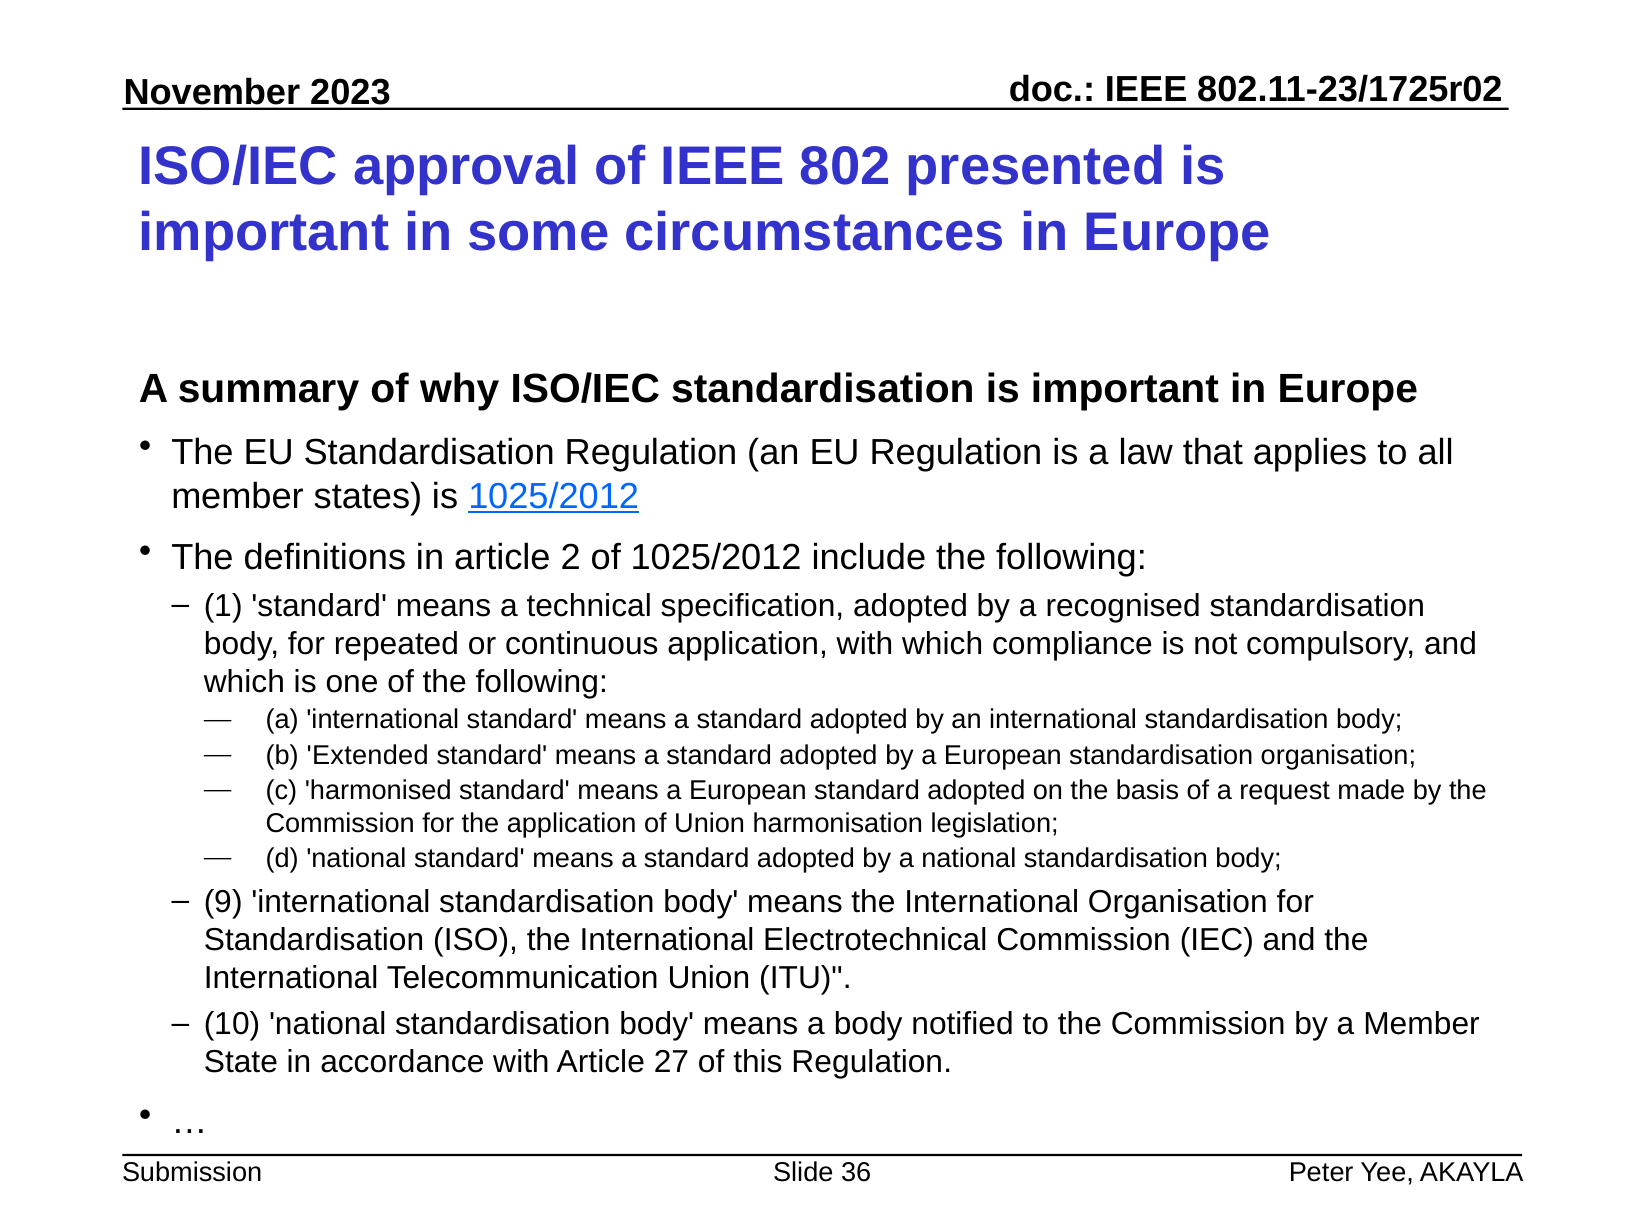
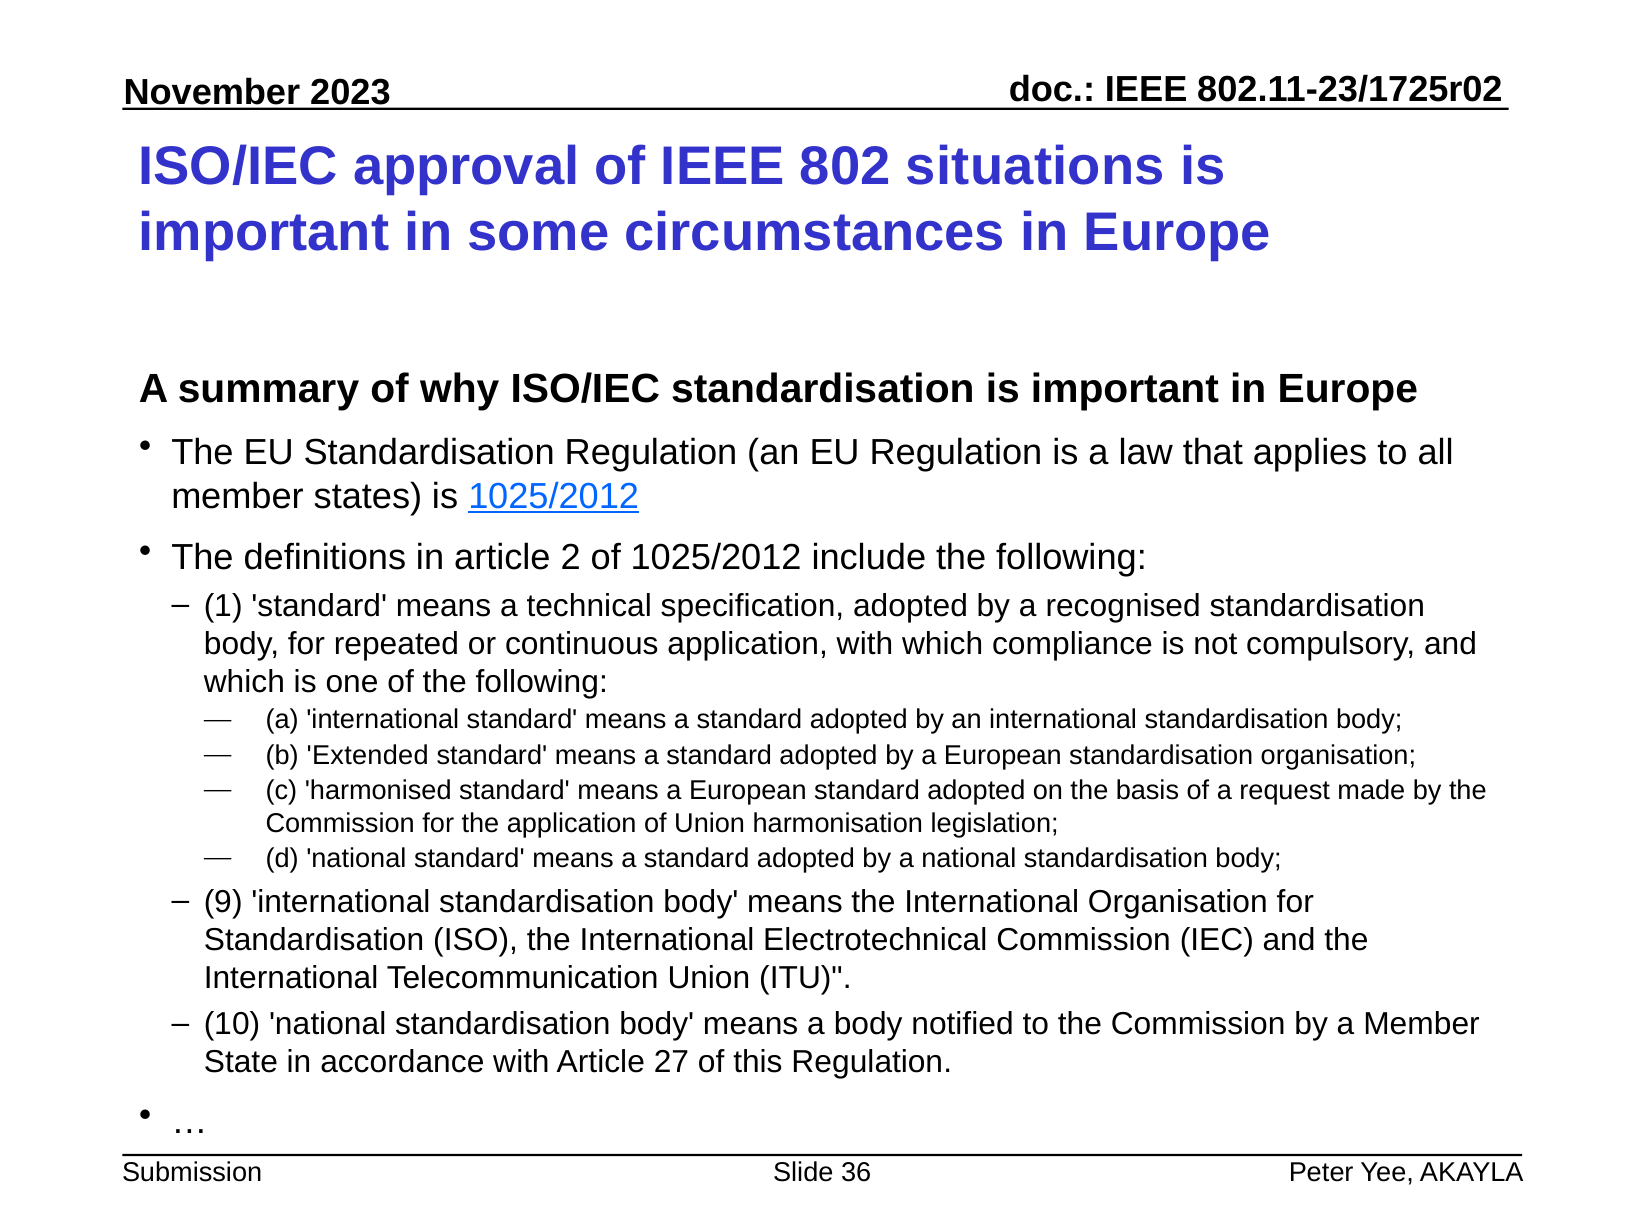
presented: presented -> situations (1035, 167)
